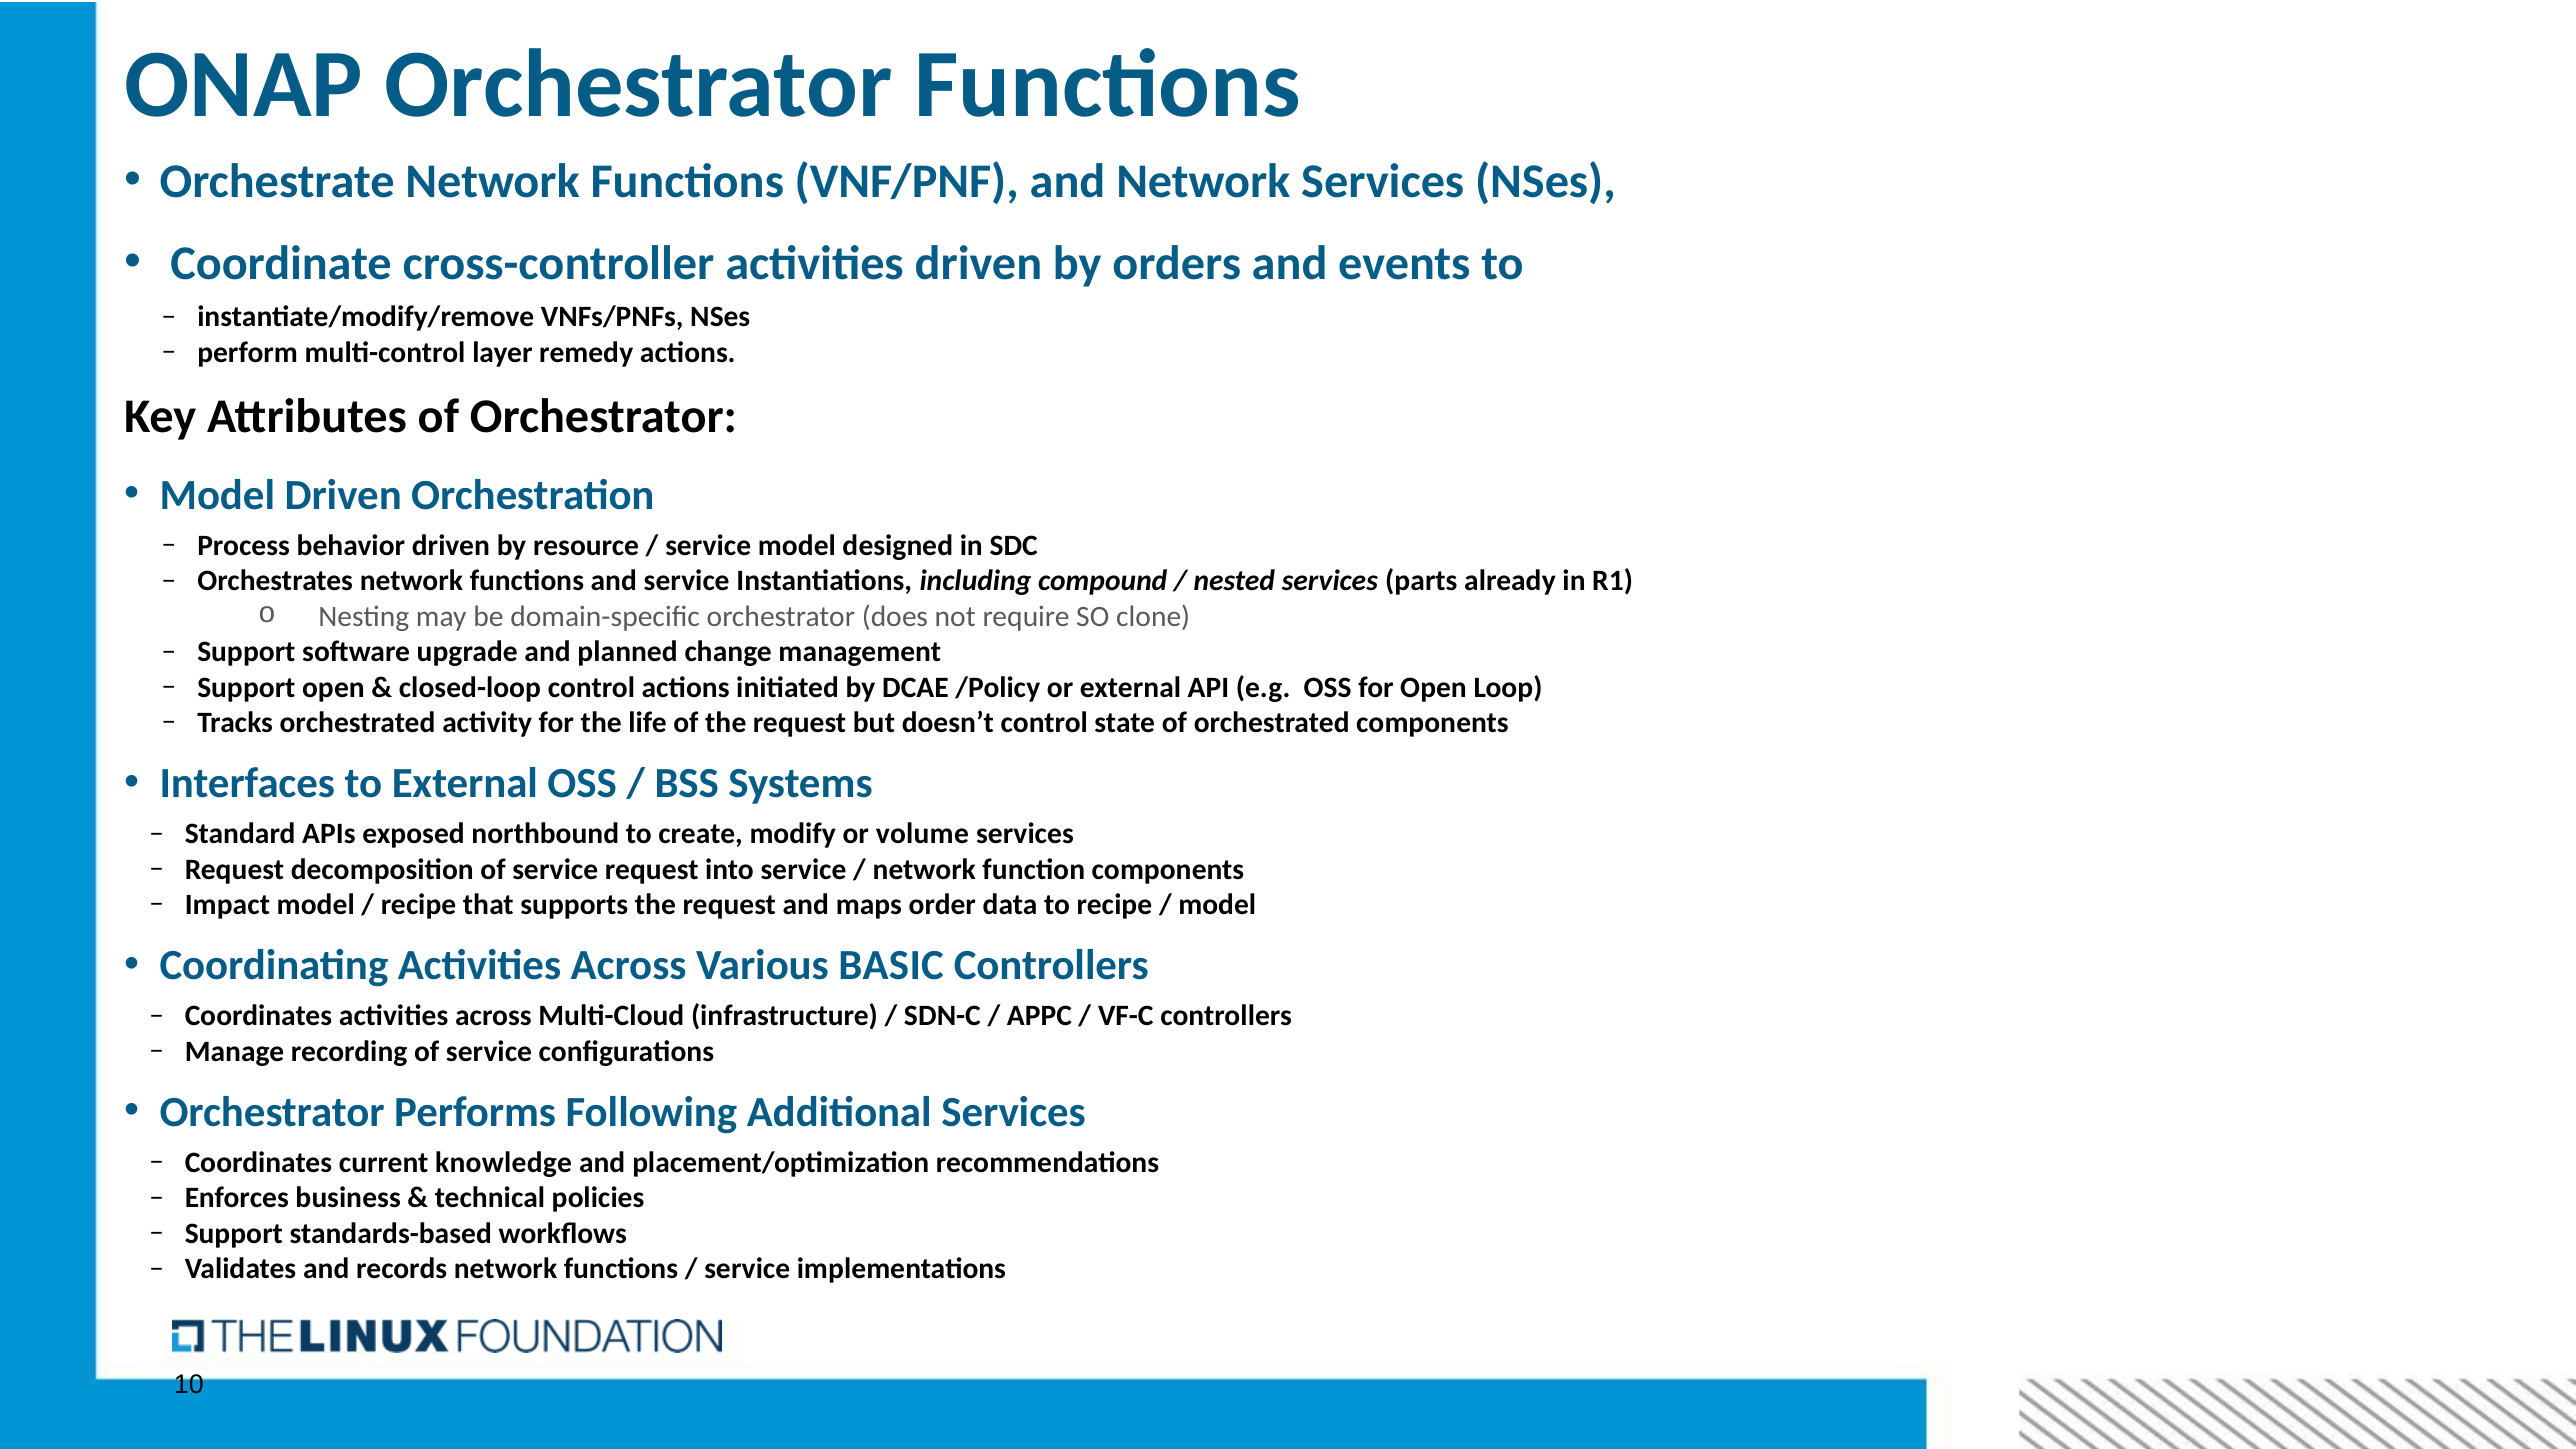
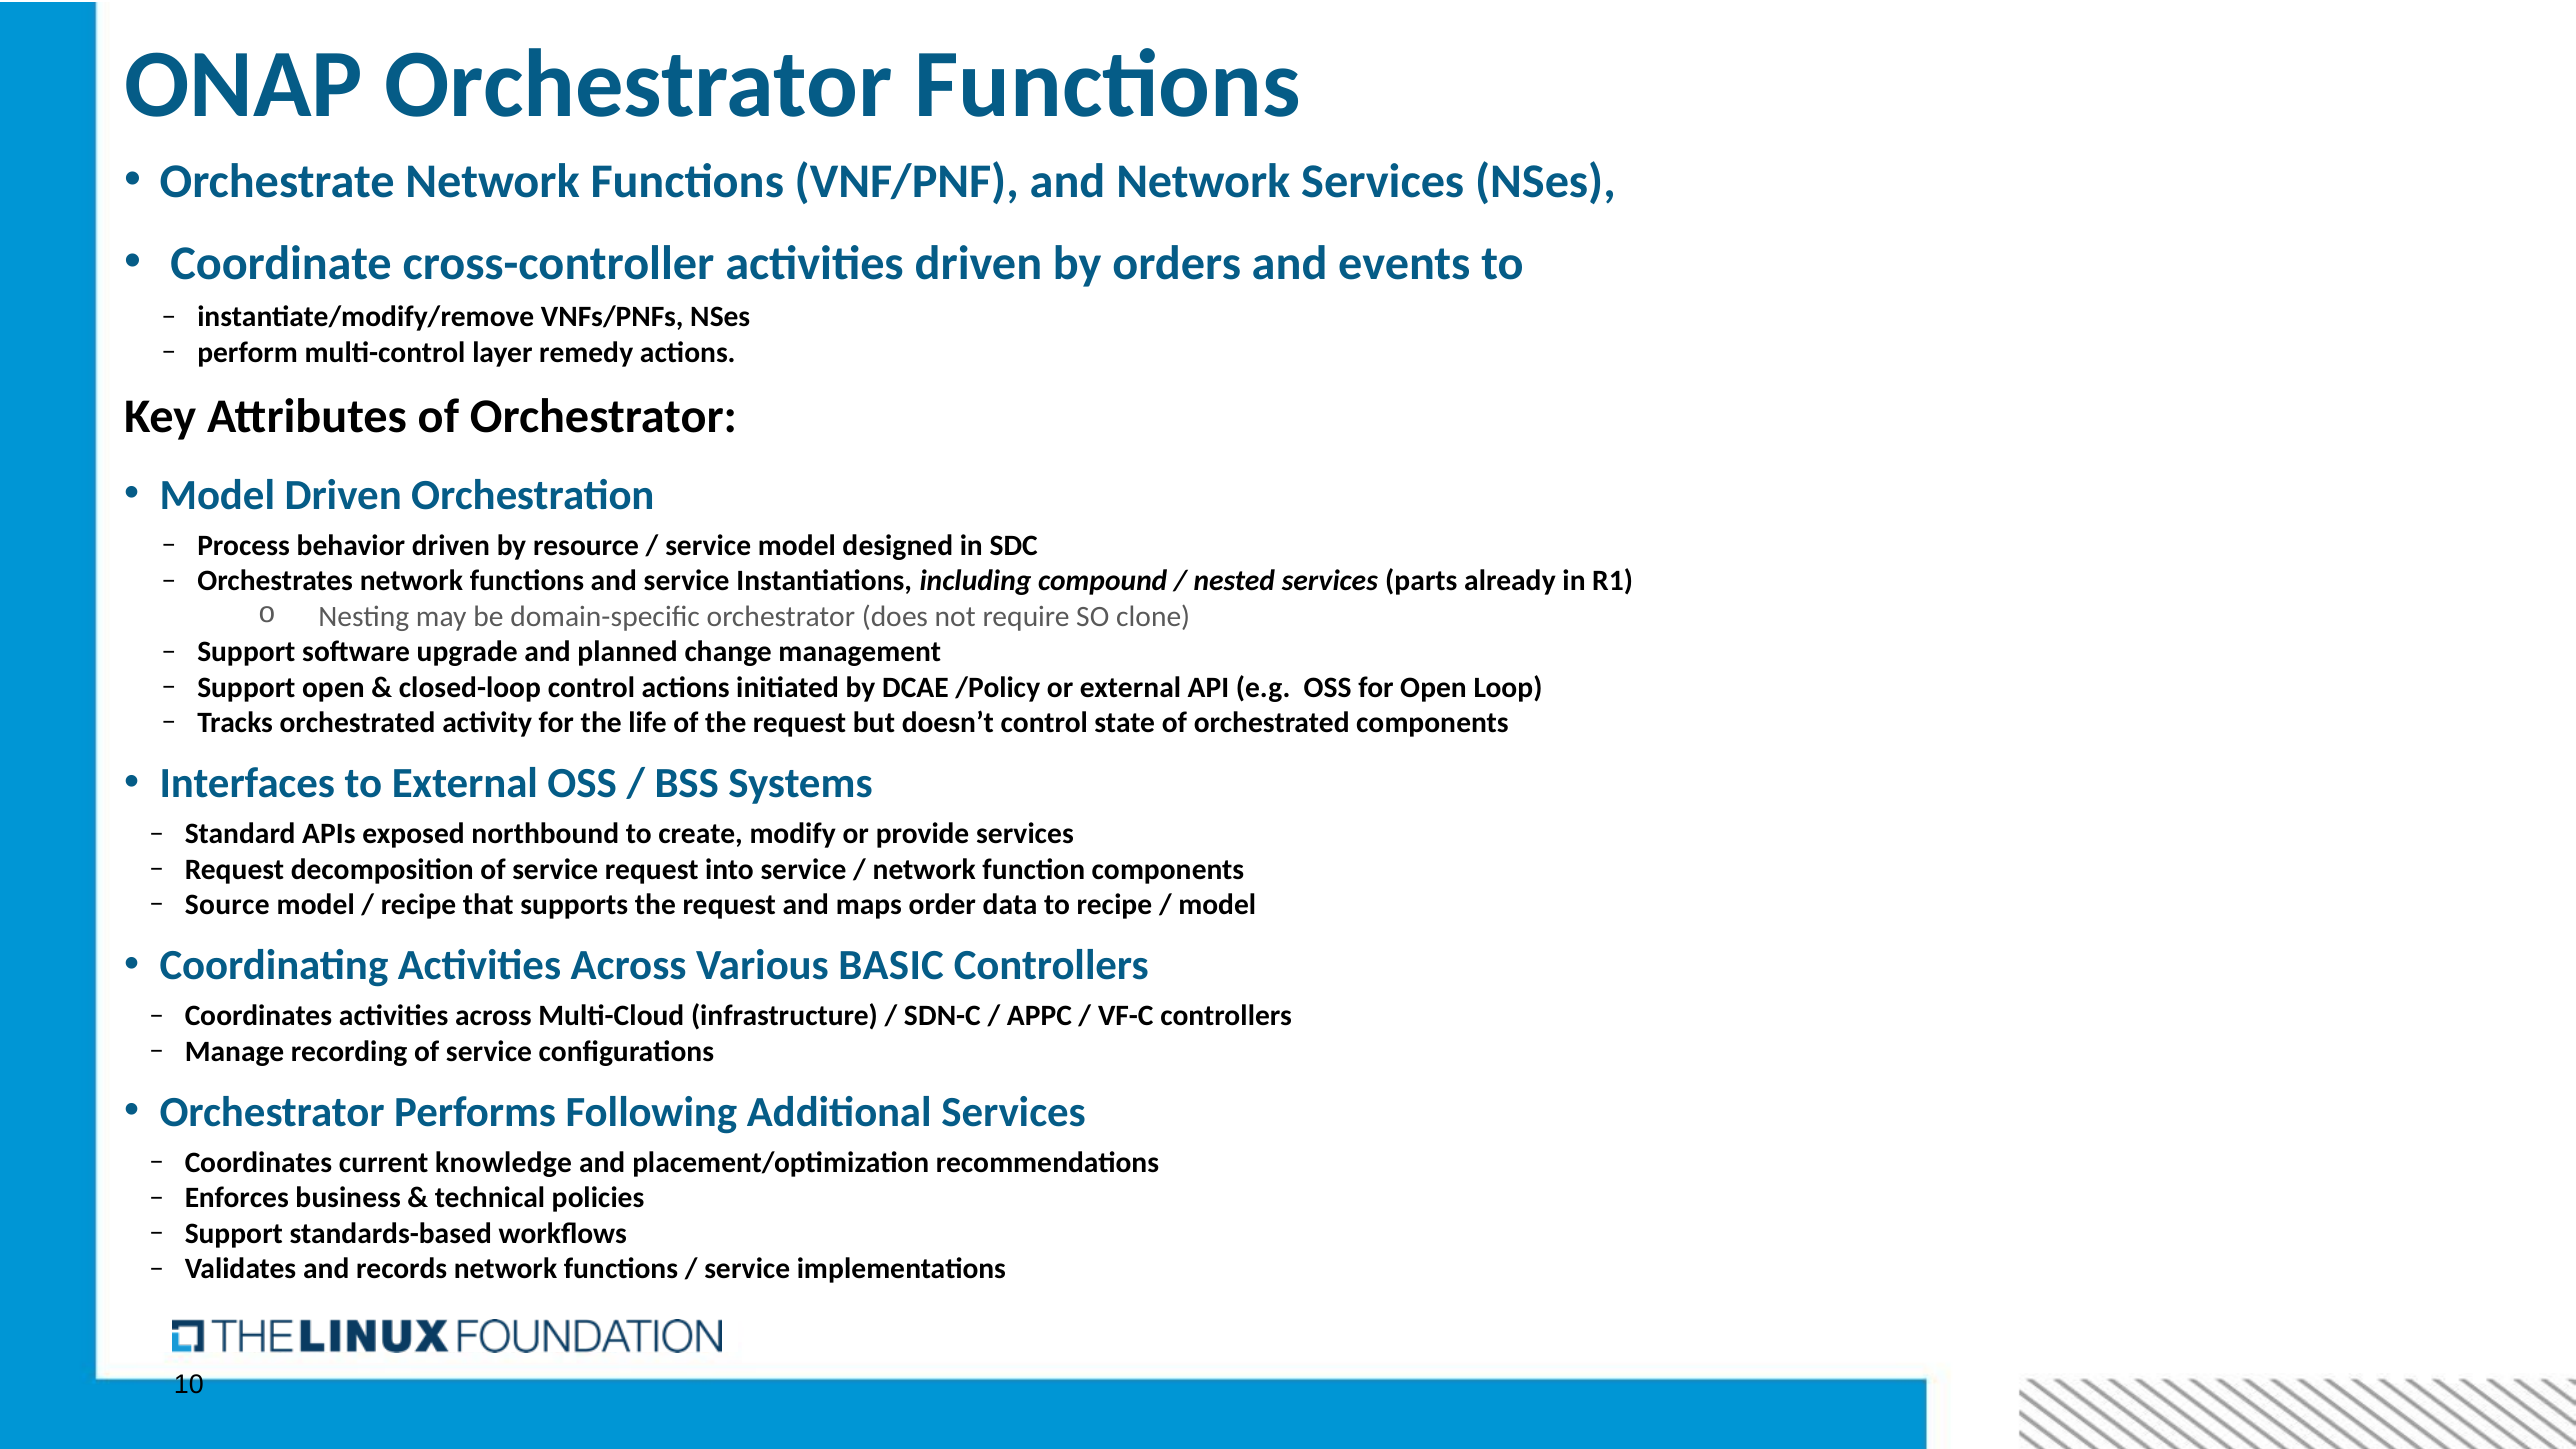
volume: volume -> provide (923, 834)
Impact: Impact -> Source (227, 905)
